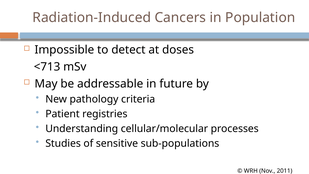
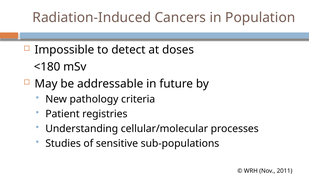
<713: <713 -> <180 (47, 67)
